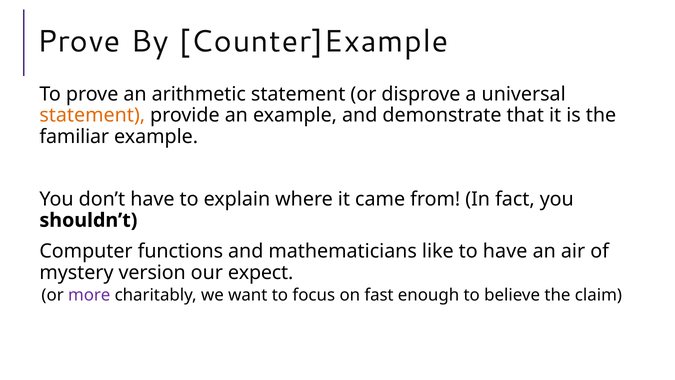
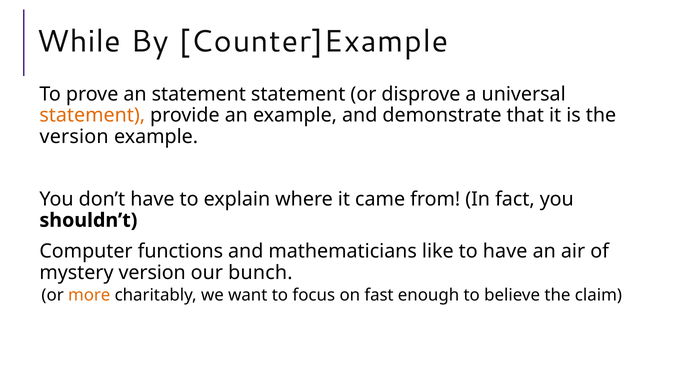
Prove: Prove -> While (79, 41)
an arithmetic: arithmetic -> statement (199, 94)
familiar: familiar -> version (74, 137)
expect: expect -> bunch (260, 272)
more colour: purple -> orange (89, 295)
